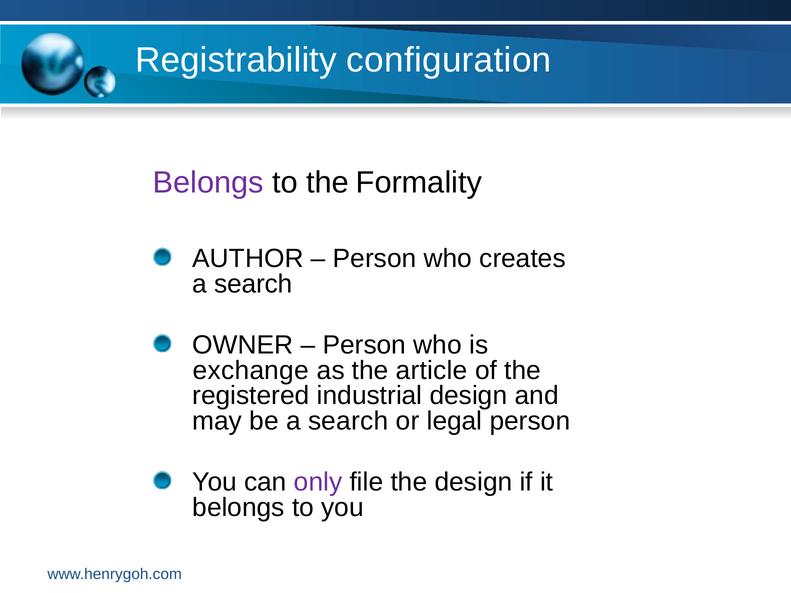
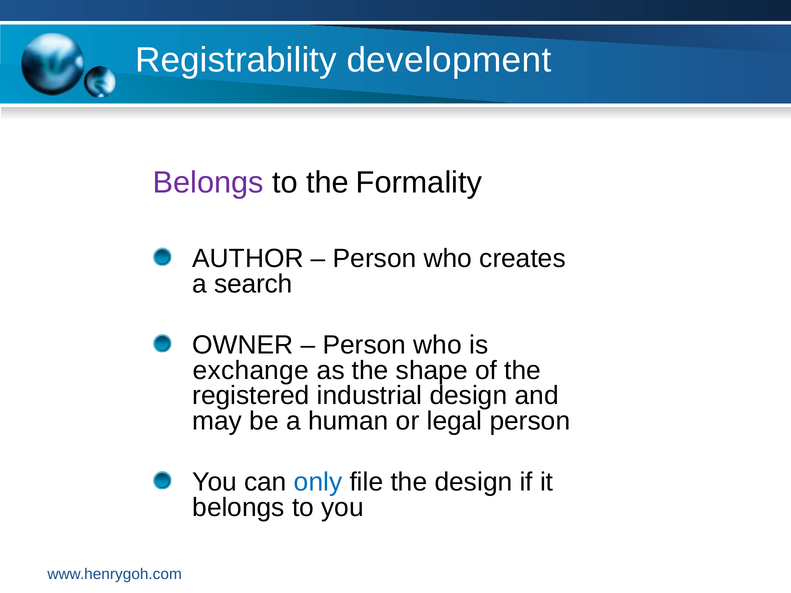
configuration: configuration -> development (449, 60)
article: article -> shape (432, 371)
be a search: search -> human (348, 421)
only colour: purple -> blue (318, 482)
